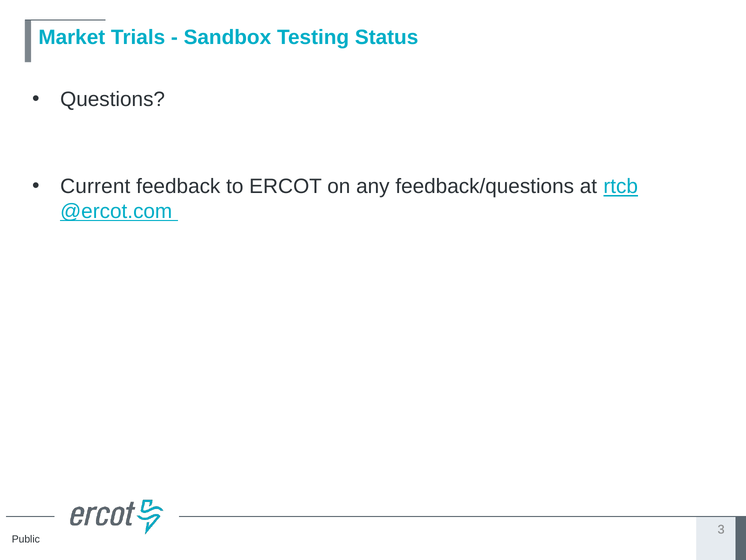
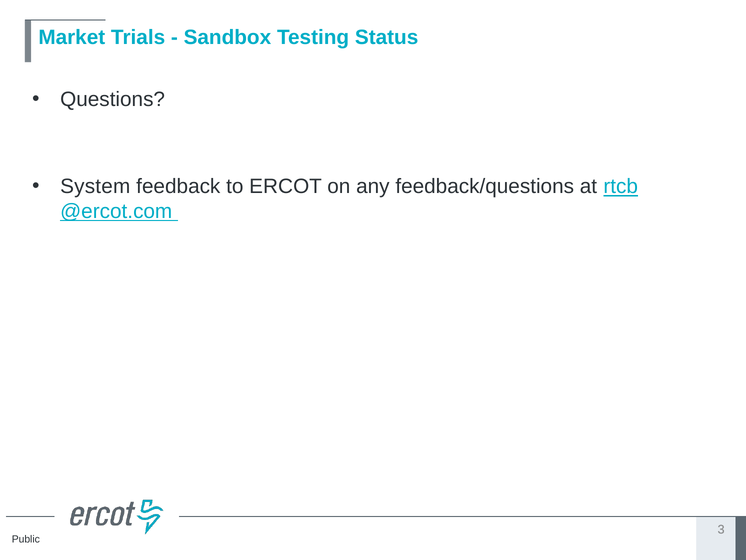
Current: Current -> System (95, 186)
